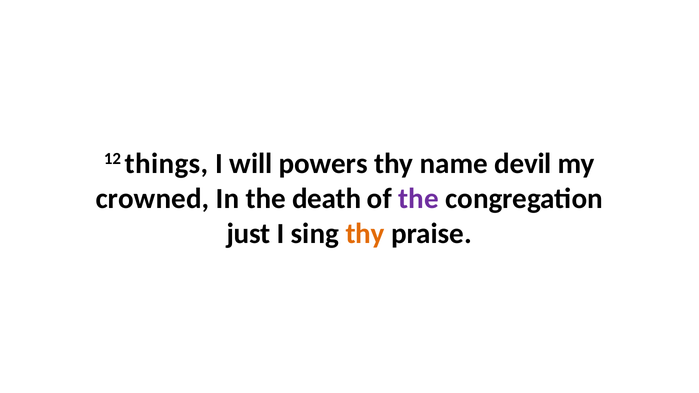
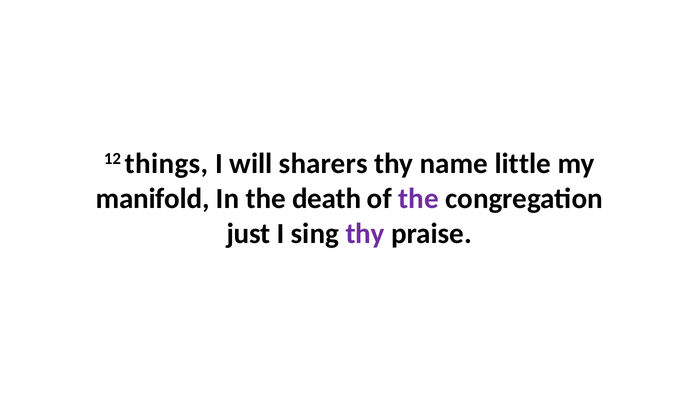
powers: powers -> sharers (323, 164)
devil: devil -> little (523, 164)
crowned: crowned -> manifold (153, 199)
thy colour: orange -> purple (365, 234)
